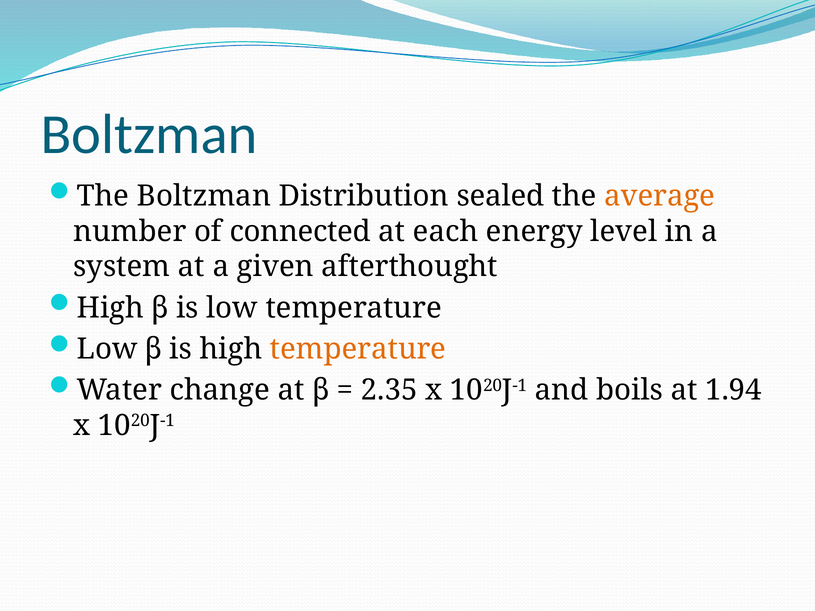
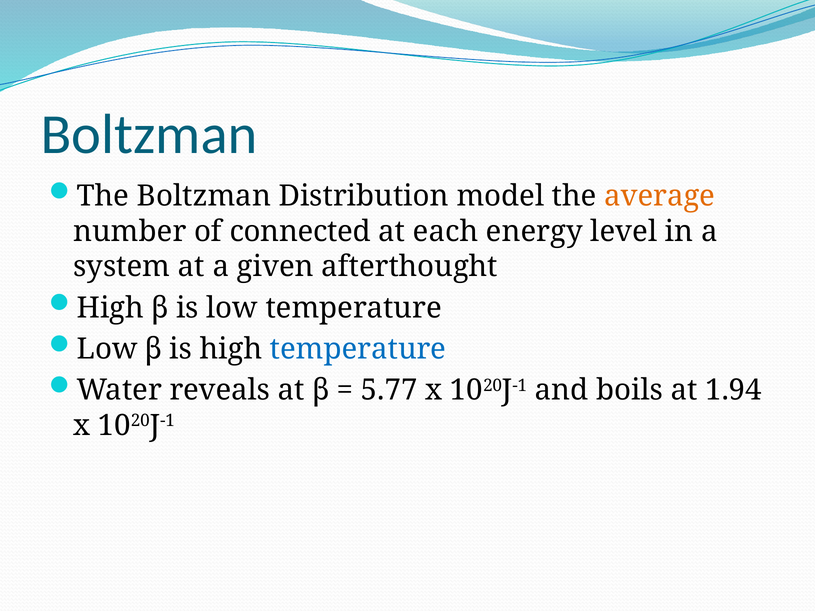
sealed: sealed -> model (500, 196)
temperature colour: orange -> blue (358, 349)
change: change -> reveals (220, 390)
2.35: 2.35 -> 5.77 (389, 390)
